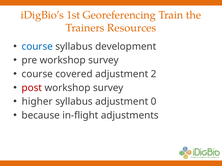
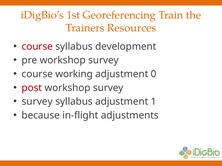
course colour: blue -> red (37, 47)
covered: covered -> working (74, 74)
2: 2 -> 0 (154, 74)
higher: higher -> survey (37, 102)
0: 0 -> 1 (154, 102)
